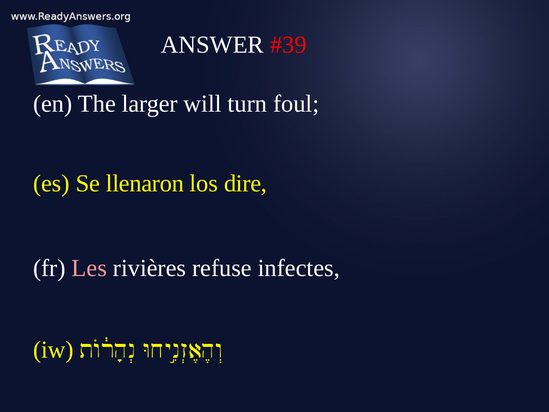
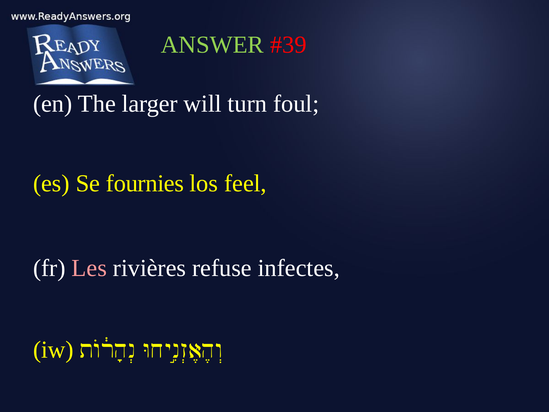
ANSWER colour: white -> light green (212, 45)
llenaron: llenaron -> fournies (145, 183)
dire: dire -> feel (245, 183)
